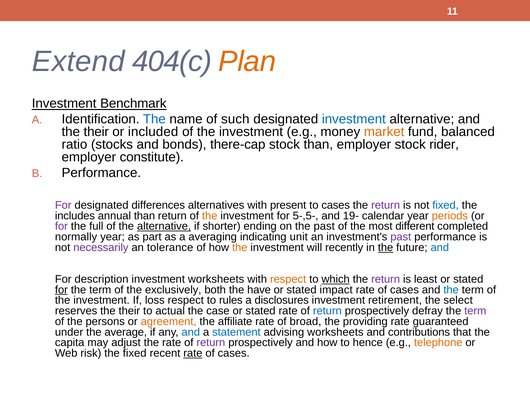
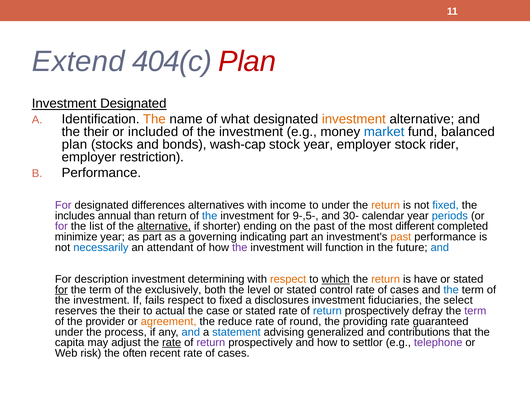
Plan colour: orange -> red (247, 62)
Investment Benchmark: Benchmark -> Designated (133, 104)
The colour: blue -> orange (154, 119)
such: such -> what (235, 119)
investment colour: blue -> orange (354, 119)
market colour: orange -> blue (384, 132)
ratio: ratio -> plan (74, 145)
there-cap: there-cap -> wash-cap (238, 145)
stock than: than -> year (318, 145)
constitute: constitute -> restriction (152, 157)
present: present -> income (288, 205)
to cases: cases -> under (336, 205)
return colour: purple -> orange (386, 205)
the colour: orange -> blue (210, 216)
5-,5-: 5-,5- -> 9-,5- (306, 216)
19-: 19- -> 30- (351, 216)
periods colour: orange -> blue (450, 216)
full: full -> list (96, 227)
normally: normally -> minimize (76, 237)
averaging: averaging -> governing (213, 237)
indicating unit: unit -> part (299, 237)
past colour: purple -> orange (401, 237)
necessarily colour: purple -> blue (101, 248)
tolerance: tolerance -> attendant (170, 248)
the colour: orange -> purple (240, 248)
recently: recently -> function (344, 248)
the underline: present -> none (386, 248)
investment worksheets: worksheets -> determining (216, 279)
return colour: purple -> orange (386, 279)
least: least -> have (426, 279)
have: have -> level (259, 290)
impact: impact -> control (336, 290)
loss: loss -> fails (155, 301)
to rules: rules -> fixed (231, 301)
retirement: retirement -> fiduciaries (395, 301)
persons: persons -> provider (105, 322)
affiliate: affiliate -> reduce (235, 322)
broad: broad -> round (306, 322)
average: average -> process (126, 332)
advising worksheets: worksheets -> generalized (335, 332)
rate underline: none -> present (172, 343)
hence: hence -> settlor (368, 343)
telephone colour: orange -> purple (438, 343)
the fixed: fixed -> often (135, 354)
rate underline: present -> none (193, 354)
